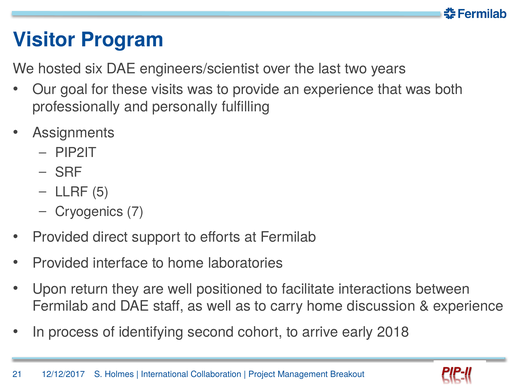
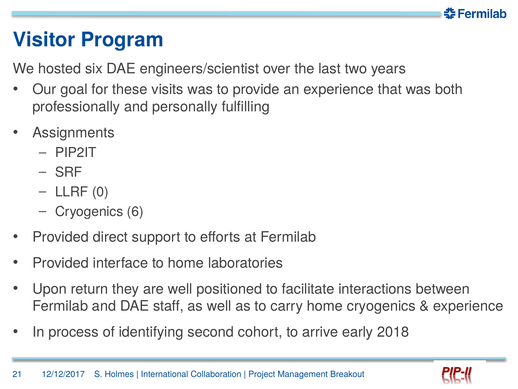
5: 5 -> 0 (100, 192)
7: 7 -> 6 (135, 211)
home discussion: discussion -> cryogenics (381, 306)
